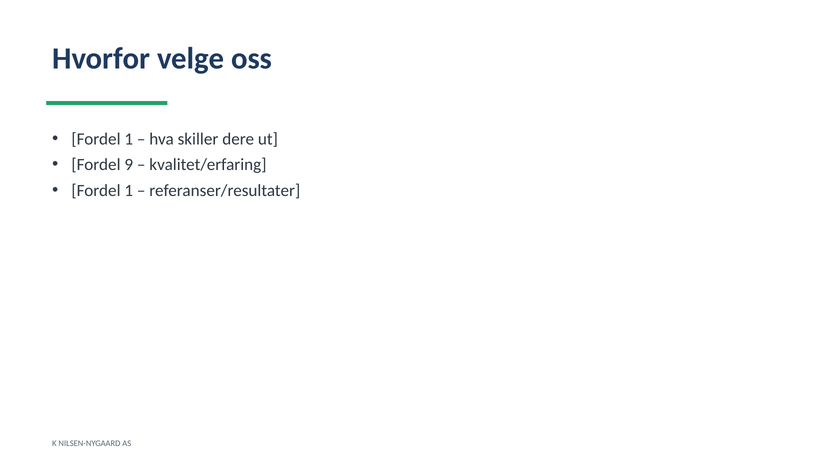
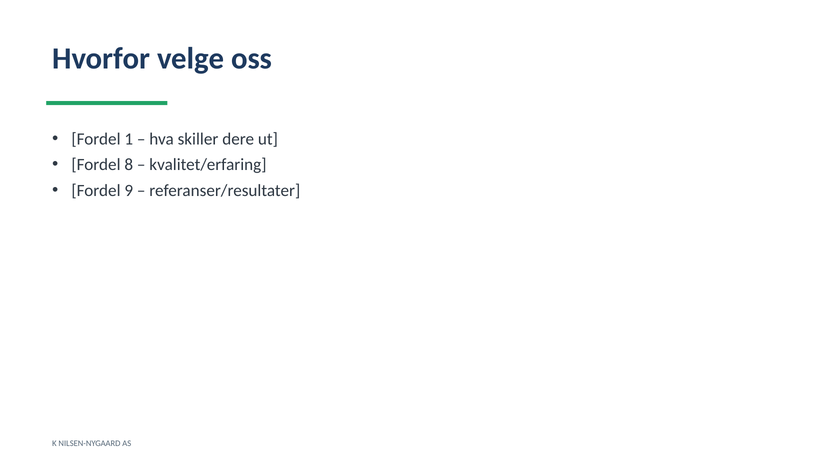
9: 9 -> 8 (129, 165)
1: 1 -> 9 (129, 190)
